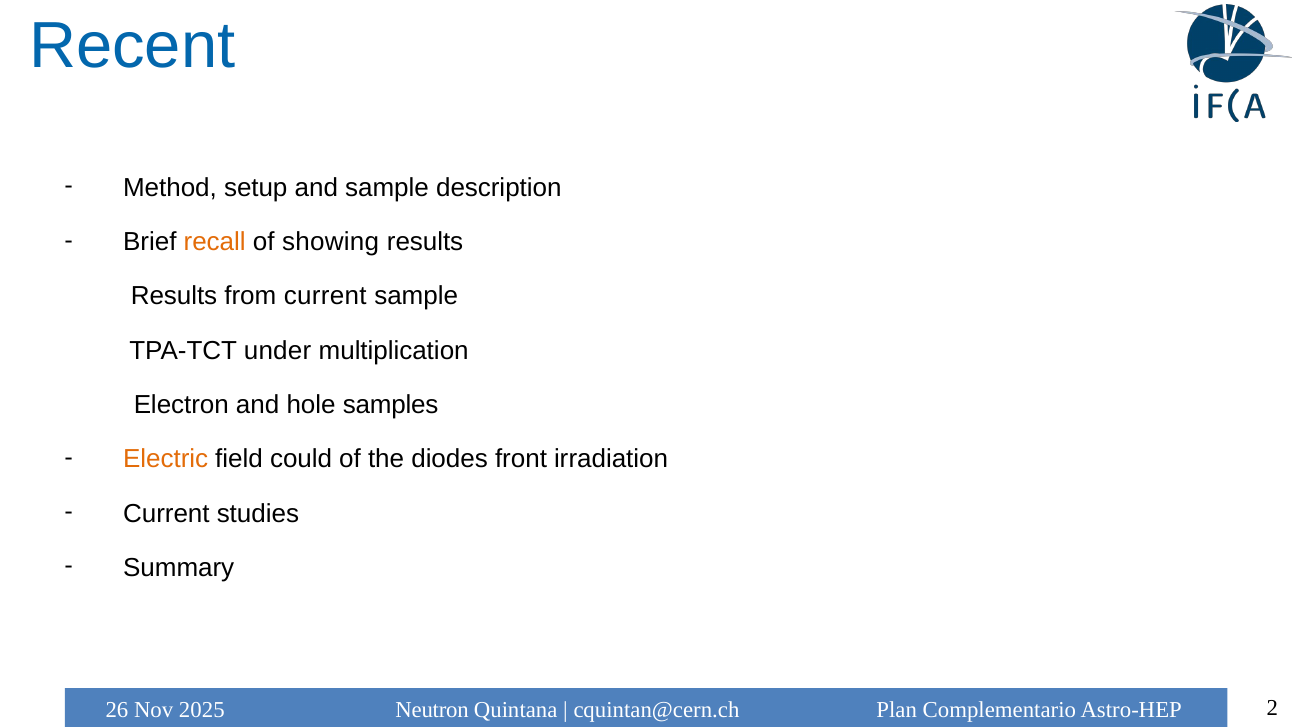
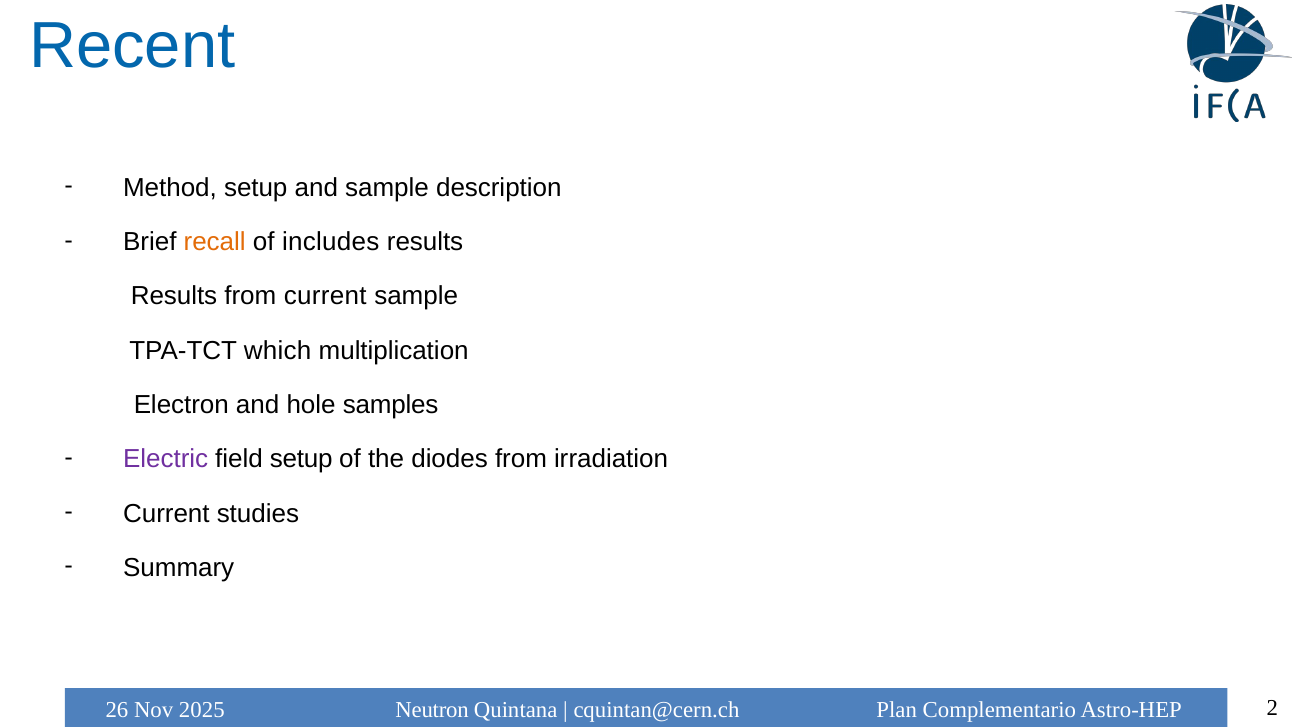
showing: showing -> includes (331, 242)
under: under -> which (278, 350)
Electric colour: orange -> purple (166, 459)
field could: could -> setup (301, 459)
diodes front: front -> from (521, 459)
